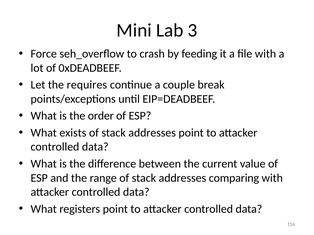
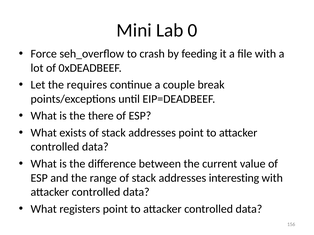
3: 3 -> 0 (193, 30)
order: order -> there (101, 116)
comparing: comparing -> interesting (234, 178)
